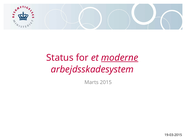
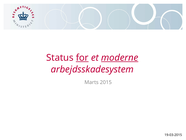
for underline: none -> present (82, 57)
